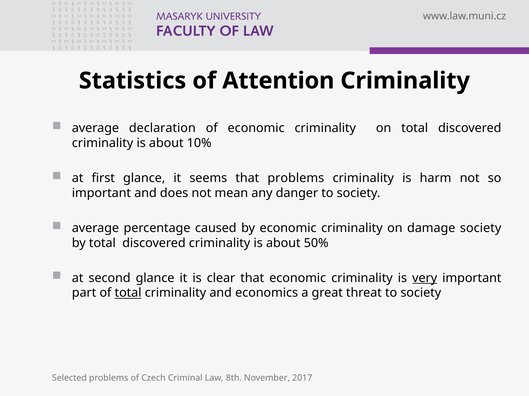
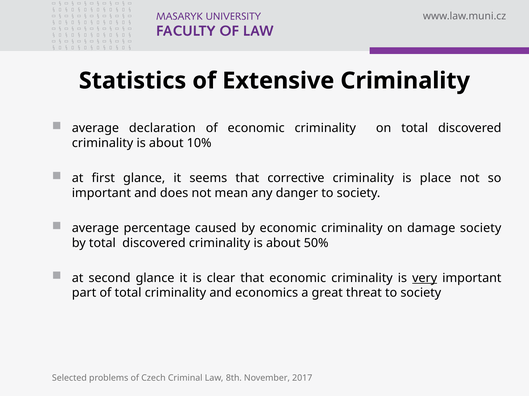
Attention: Attention -> Extensive (278, 81)
that problems: problems -> corrective (296, 178)
harm: harm -> place (436, 178)
total underline: present -> none (128, 293)
